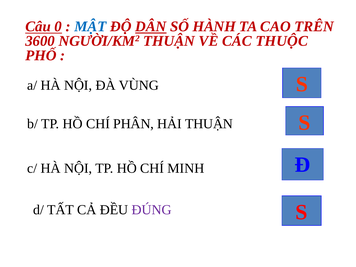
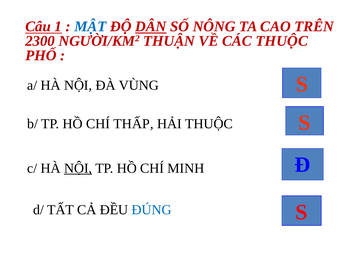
0: 0 -> 1 (58, 27)
HÀNH: HÀNH -> NÔNG (214, 27)
3600: 3600 -> 2300 (40, 41)
PHÂN: PHÂN -> THẤP (133, 124)
HẢI THUẬN: THUẬN -> THUỘC (209, 124)
NỘI underline: none -> present (78, 168)
ĐÚNG colour: purple -> blue (152, 210)
